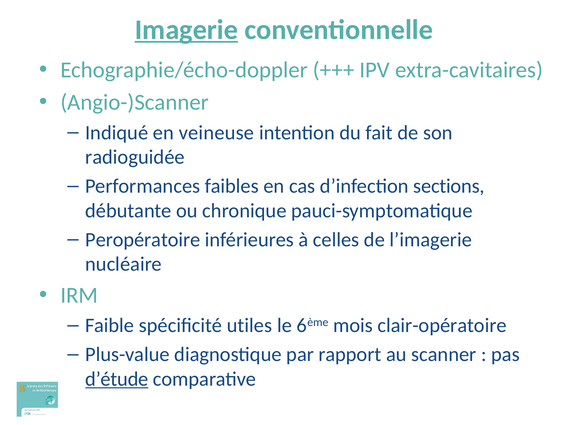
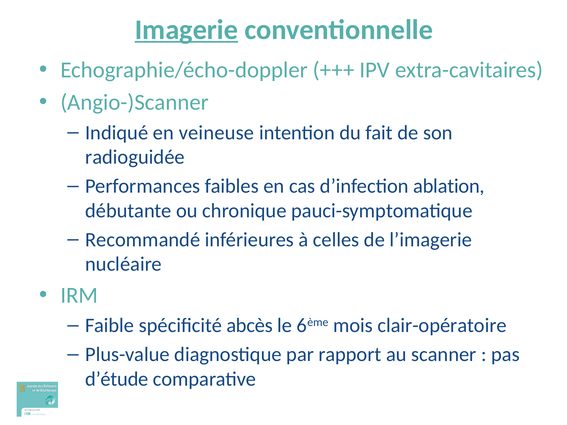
sections: sections -> ablation (449, 186)
Peropératoire: Peropératoire -> Recommandé (143, 240)
utiles: utiles -> abcès (250, 326)
d’étude underline: present -> none (117, 379)
